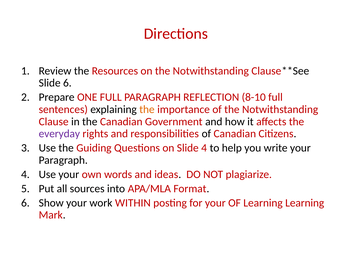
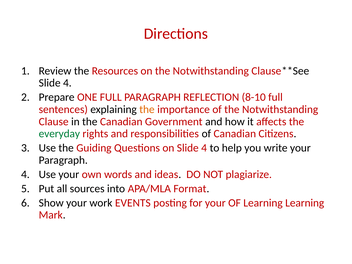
6: 6 -> 4 (67, 83)
everyday colour: purple -> green (59, 134)
WITHIN: WITHIN -> EVENTS (133, 203)
